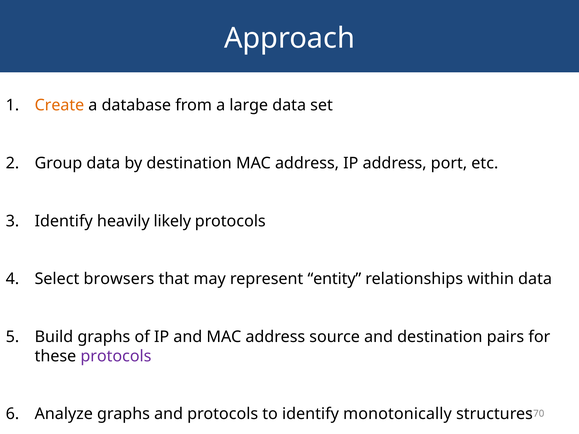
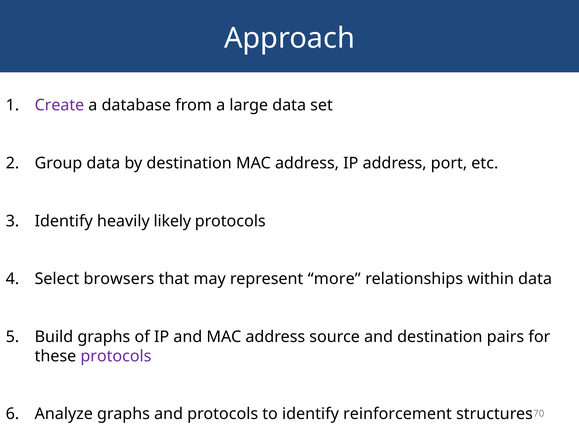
Create colour: orange -> purple (59, 105)
entity: entity -> more (334, 279)
monotonically: monotonically -> reinforcement (398, 414)
